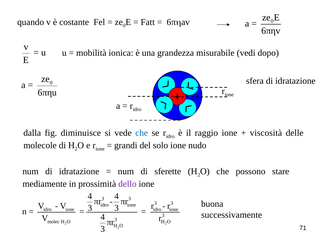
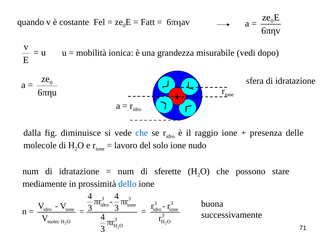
viscosità: viscosità -> presenza (266, 133)
grandi: grandi -> lavoro (126, 146)
dello colour: purple -> blue (127, 184)
